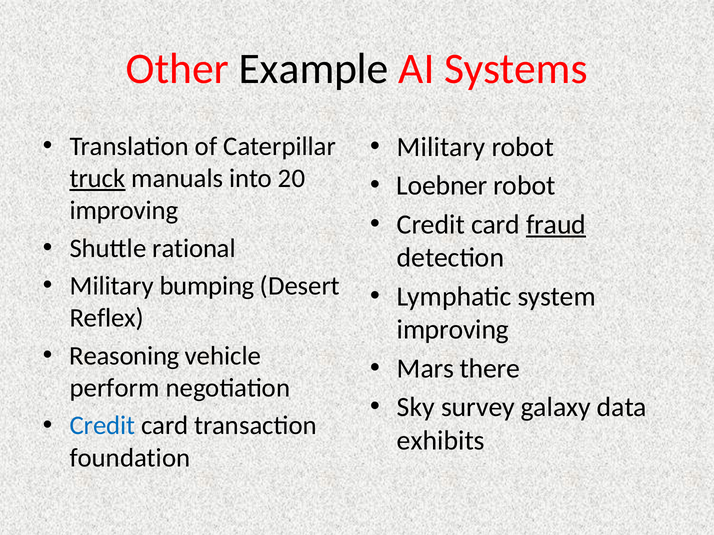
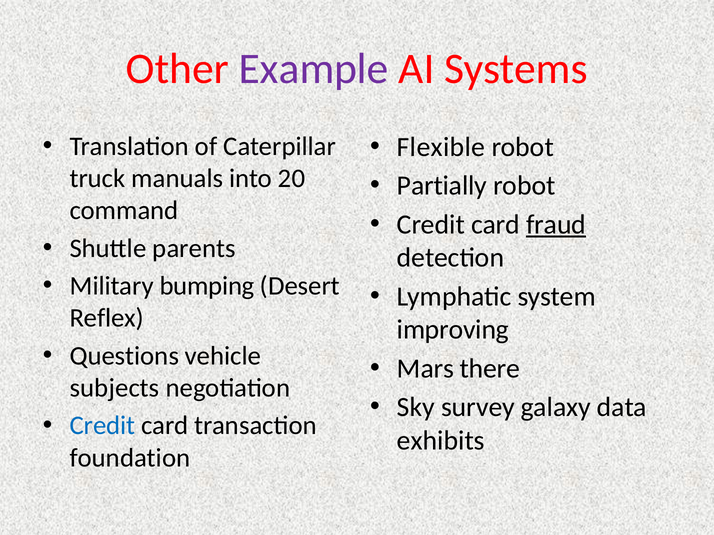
Example colour: black -> purple (314, 69)
Military: Military -> Flexible (441, 147)
truck underline: present -> none (98, 179)
Loebner: Loebner -> Partially (442, 186)
improving: improving -> command (124, 211)
rational: rational -> parents (194, 249)
Reasoning: Reasoning -> Questions (124, 356)
perform: perform -> subjects (115, 388)
